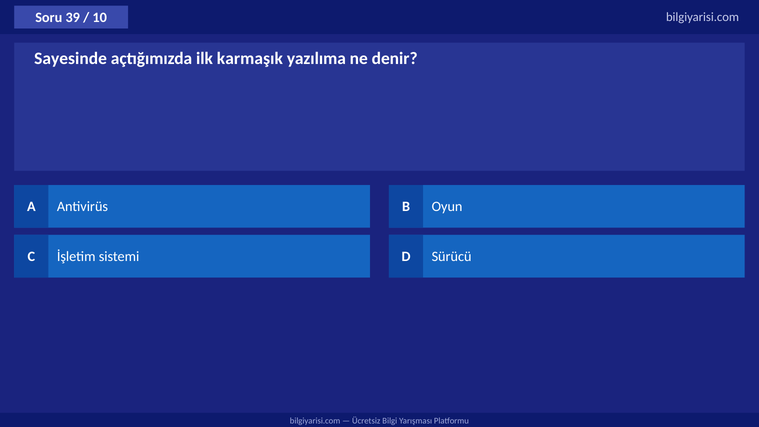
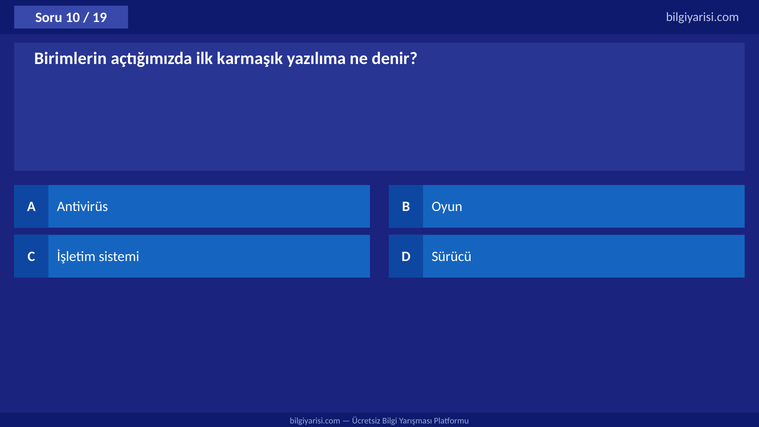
39: 39 -> 10 (73, 17)
10: 10 -> 19 (100, 17)
Sayesinde: Sayesinde -> Birimlerin (70, 58)
